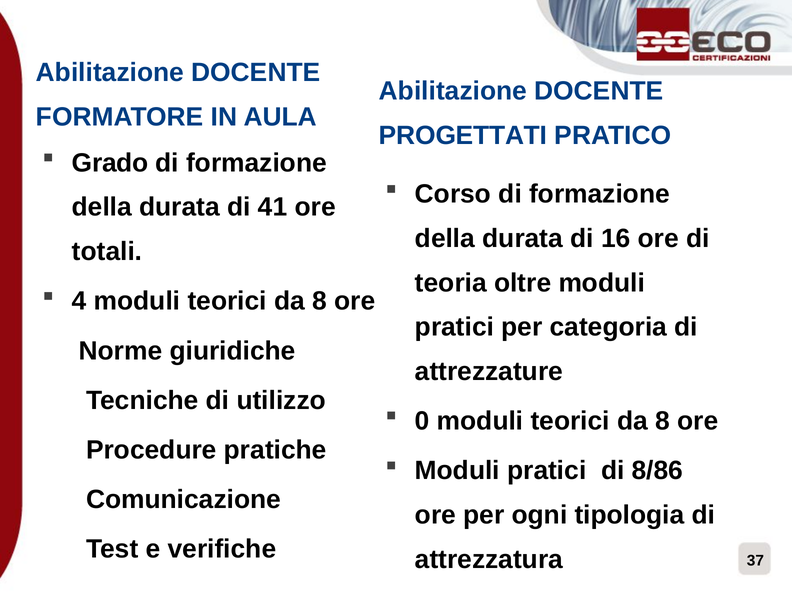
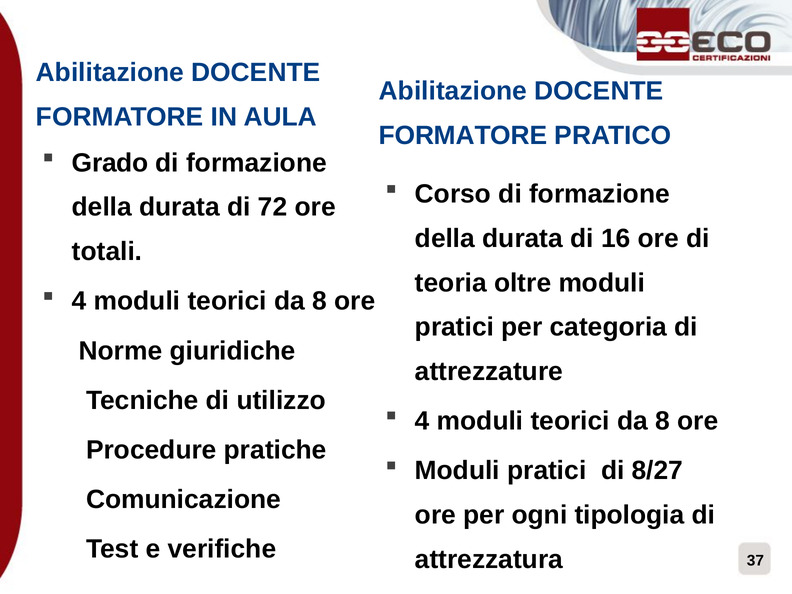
PROGETTATI: PROGETTATI -> FORMATORE (463, 136)
41: 41 -> 72 (273, 207)
0: 0 -> 4 (422, 421)
8/86: 8/86 -> 8/27 (657, 471)
